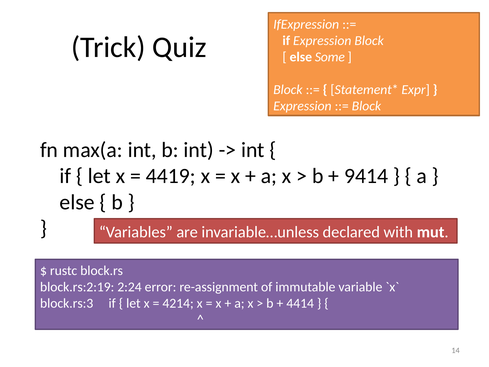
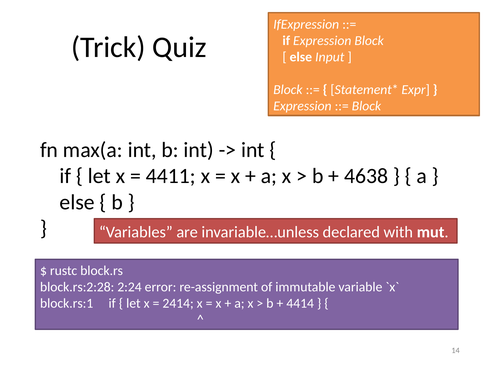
Some: Some -> Input (330, 57)
4419: 4419 -> 4411 (171, 176)
9414: 9414 -> 4638 (366, 176)
block.rs:2:19: block.rs:2:19 -> block.rs:2:28 (77, 287)
block.rs:3: block.rs:3 -> block.rs:1 (67, 303)
4214: 4214 -> 2414 (178, 303)
